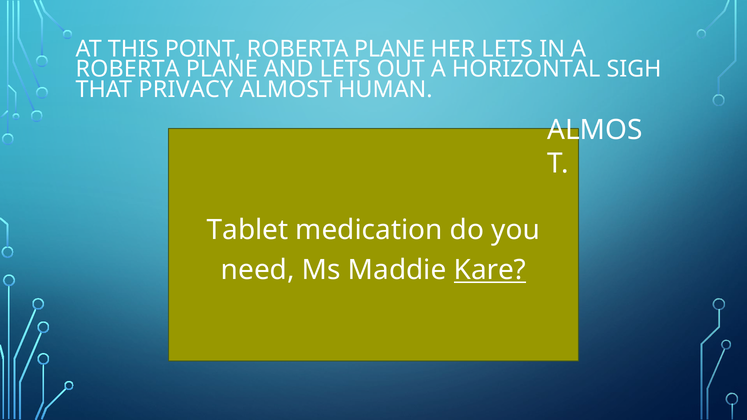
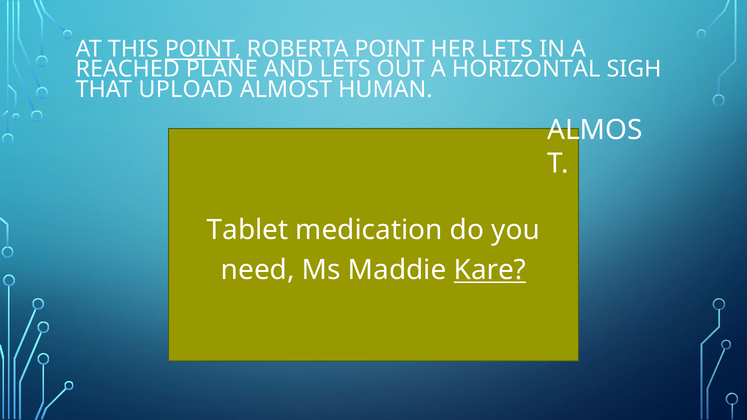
POINT underline: none -> present (203, 49)
PLANE: PLANE -> POINT (389, 49)
ROBERTA: ROBERTA -> REACHED (128, 69)
PRIVACY: PRIVACY -> UPLOAD (186, 89)
